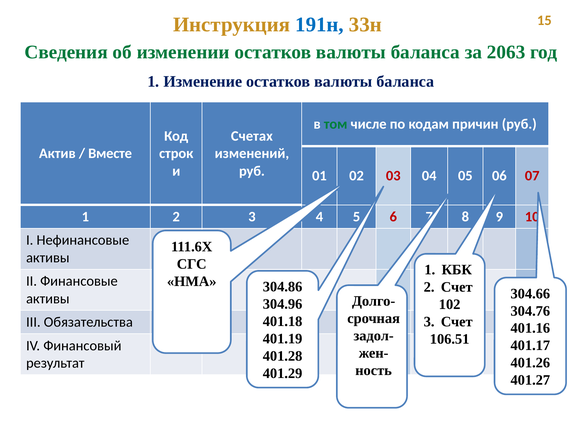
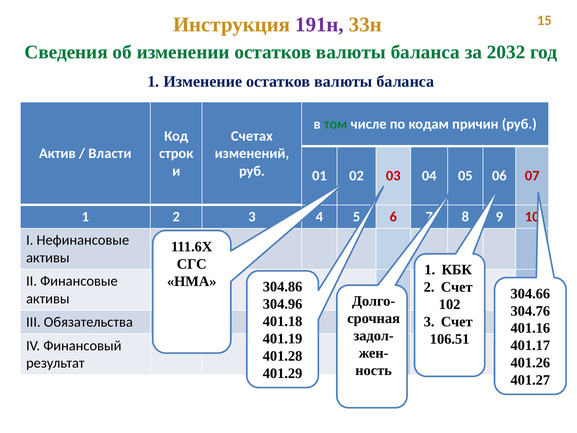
191н colour: blue -> purple (320, 24)
2063: 2063 -> 2032 (506, 52)
Вместе: Вместе -> Власти (110, 153)
